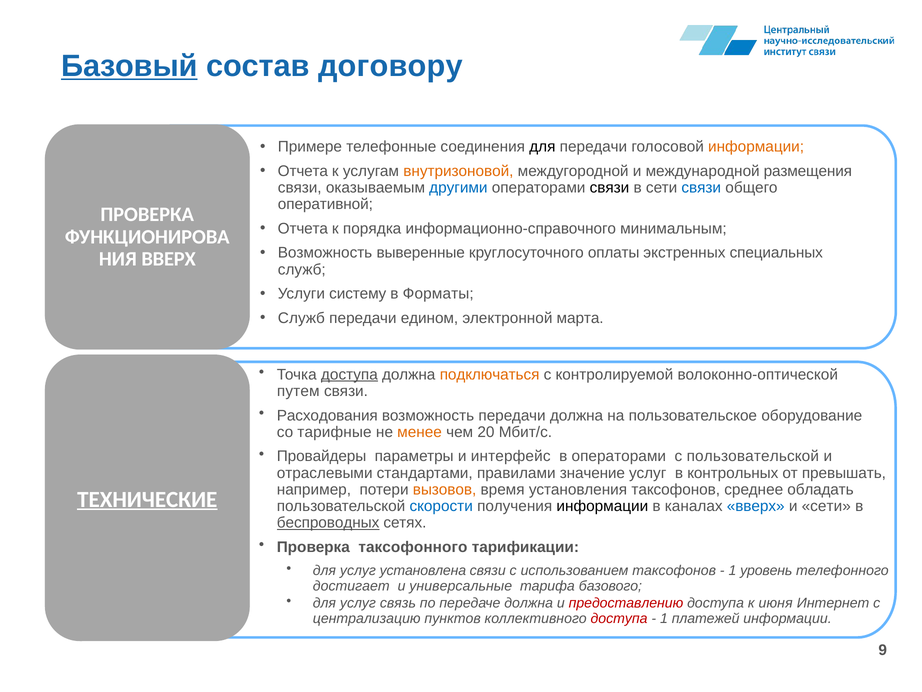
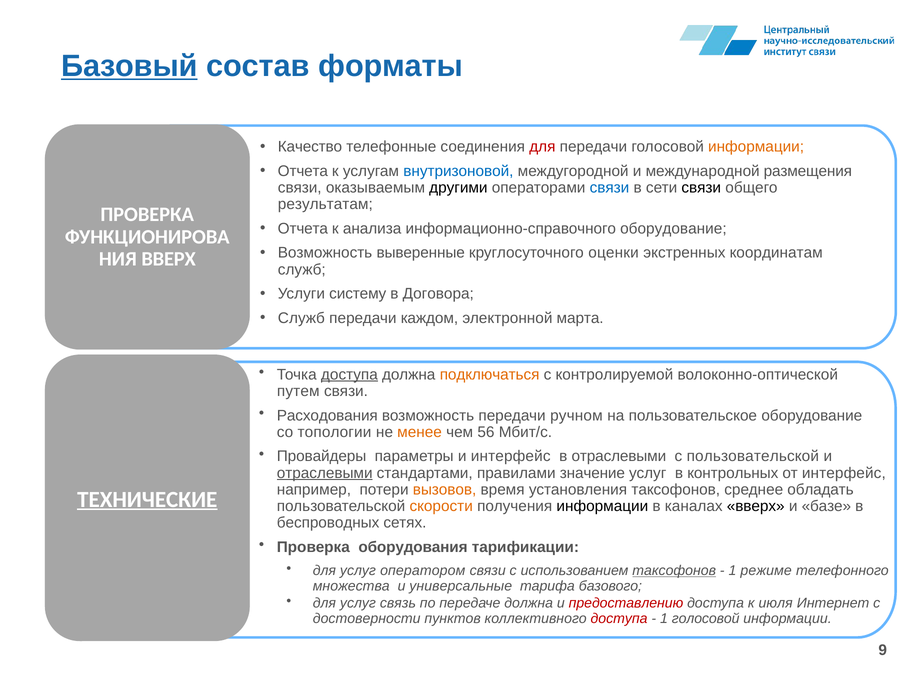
договору: договору -> форматы (391, 66)
Примере: Примере -> Качество (310, 147)
для colour: black -> red (542, 147)
внутризоновой colour: orange -> blue (458, 171)
другими colour: blue -> black (458, 188)
связи colour: black -> blue (610, 188)
связи colour: blue -> black (701, 188)
оперативной: оперативной -> результатам (325, 204)
порядка: порядка -> анализа (372, 228)
информационно-справочного минимальным: минимальным -> оборудование (673, 228)
оплаты: оплаты -> оценки (614, 253)
специальных: специальных -> координатам (776, 253)
Форматы: Форматы -> Договора (438, 294)
едином: едином -> каждом (429, 318)
передачи должна: должна -> ручном (576, 415)
тарифные: тарифные -> топологии (334, 432)
20: 20 -> 56 (486, 432)
в операторами: операторами -> отраслевыми (619, 456)
отраслевыми underline: none -> present (325, 473)
от превышать: превышать -> интерфейс (844, 473)
скорости colour: blue -> orange (441, 506)
вверх colour: blue -> black (756, 506)
и сети: сети -> базе (826, 506)
беспроводных underline: present -> none (328, 522)
таксофонного: таксофонного -> оборудования (413, 547)
установлена: установлена -> оператором (423, 570)
таксофонов underline: none -> present (674, 570)
уровень: уровень -> режиме (766, 570)
достигает: достигает -> множества (351, 586)
июня: июня -> июля (776, 603)
централизацию: централизацию -> достоверности (367, 618)
1 платежей: платежей -> голосовой (706, 618)
